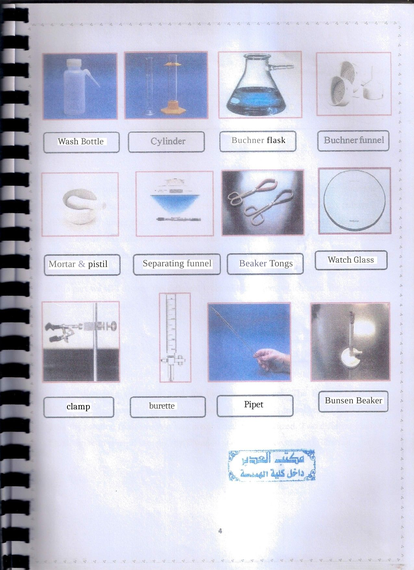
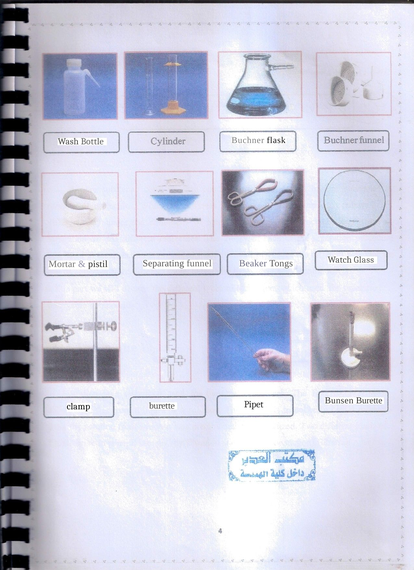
Bunsen Beaker: Beaker -> Burette (369, 400)
